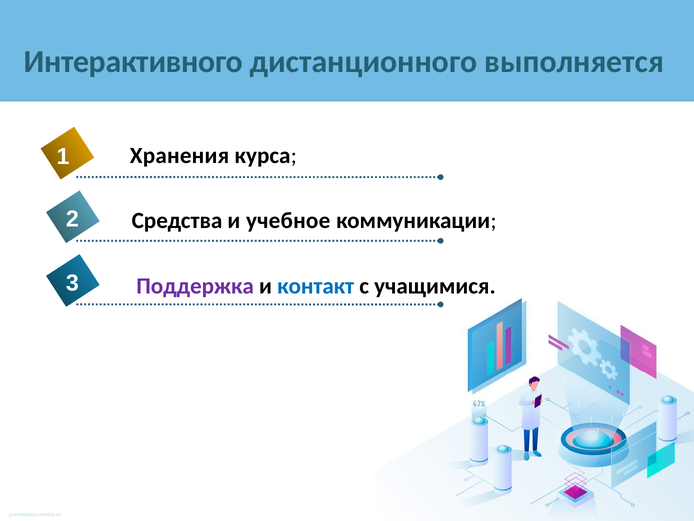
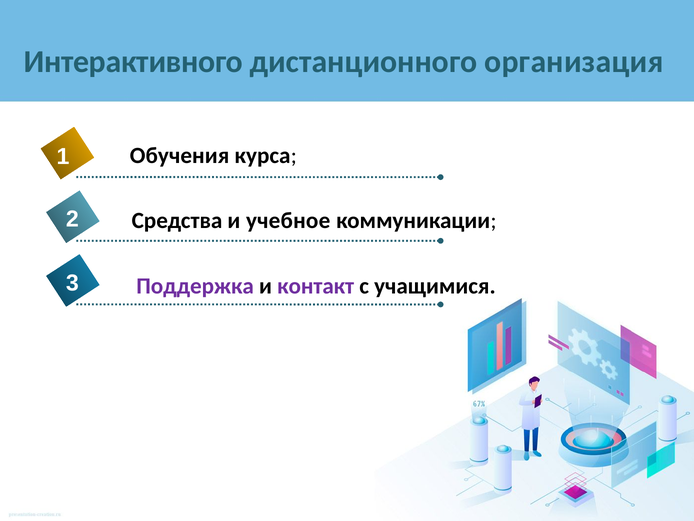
выполняется: выполняется -> организация (574, 61)
Хранения: Хранения -> Обучения (180, 156)
контакт colour: blue -> purple (316, 286)
